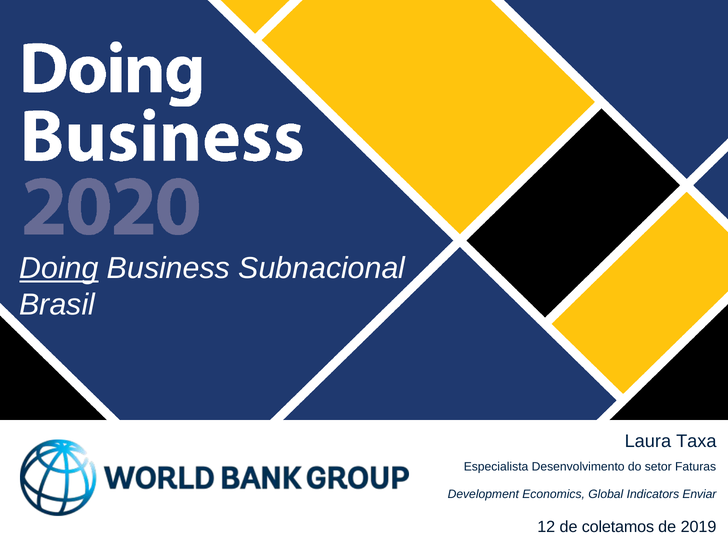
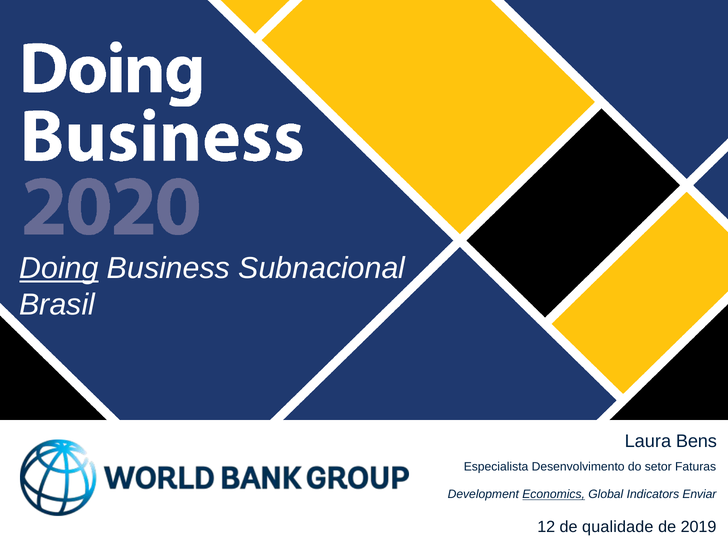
Taxa: Taxa -> Bens (696, 441)
Economics underline: none -> present (554, 494)
coletamos: coletamos -> qualidade (618, 527)
